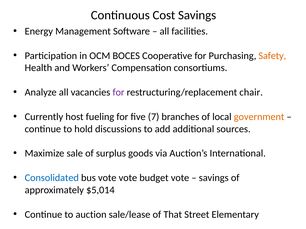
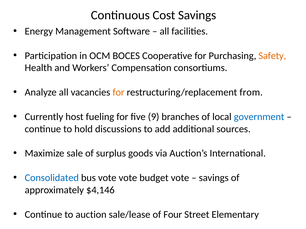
for colour: purple -> orange (119, 93)
chair: chair -> from (251, 93)
7: 7 -> 9 (154, 117)
government colour: orange -> blue (259, 117)
$5,014: $5,014 -> $4,146 (100, 190)
That: That -> Four (173, 215)
